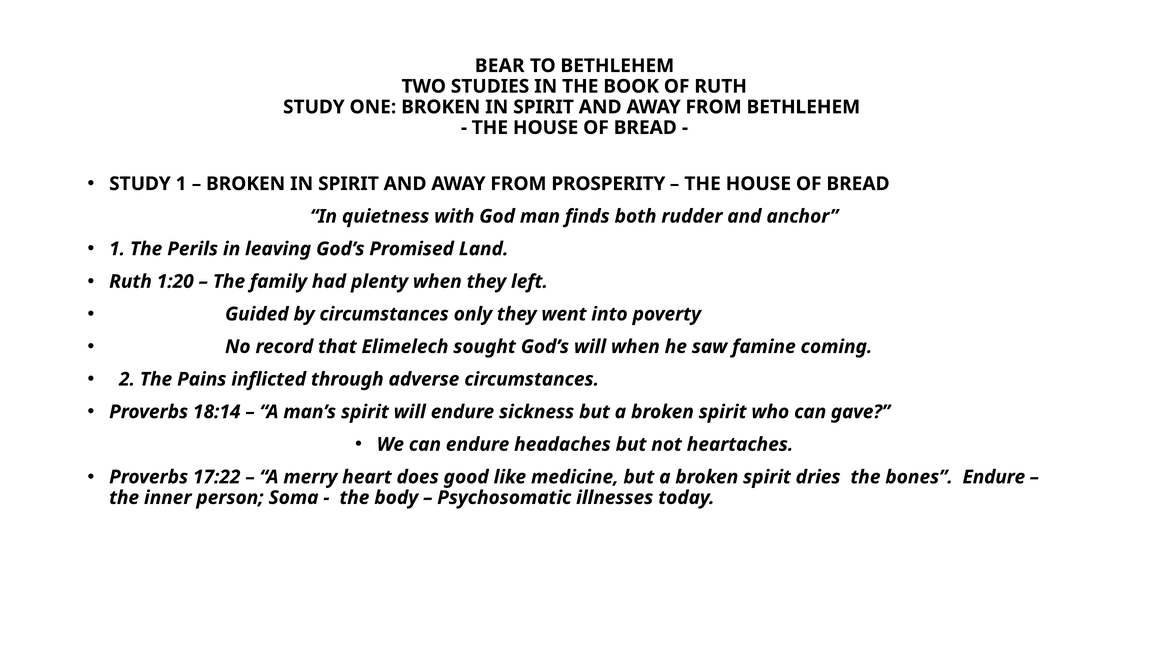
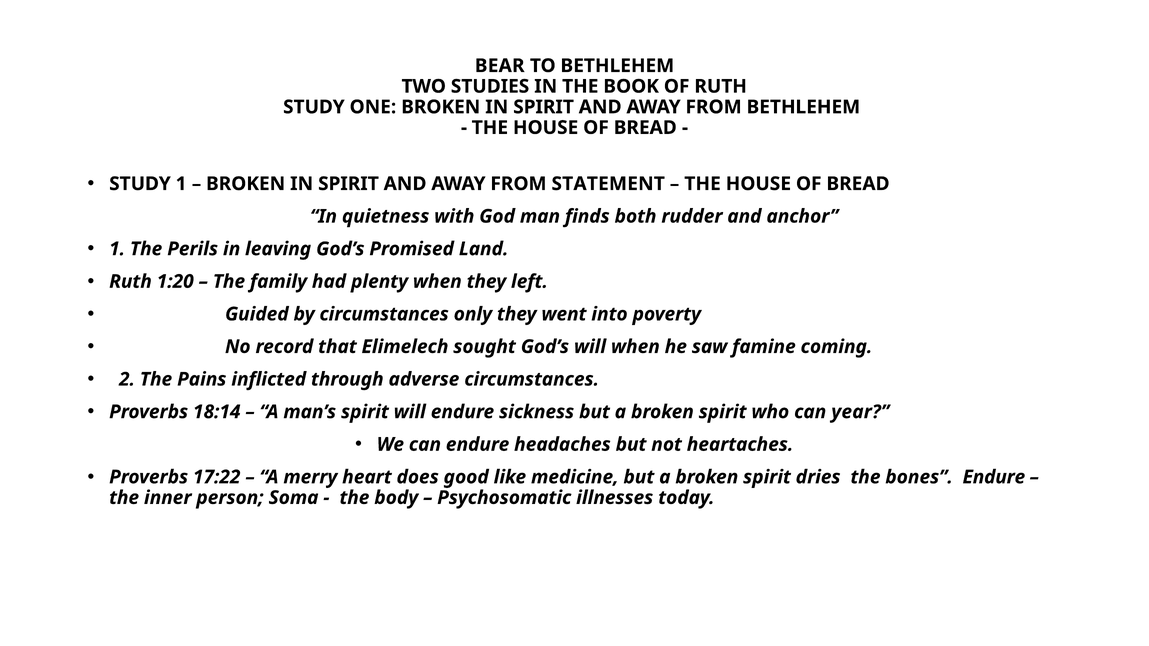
PROSPERITY: PROSPERITY -> STATEMENT (608, 184)
gave: gave -> year (860, 412)
